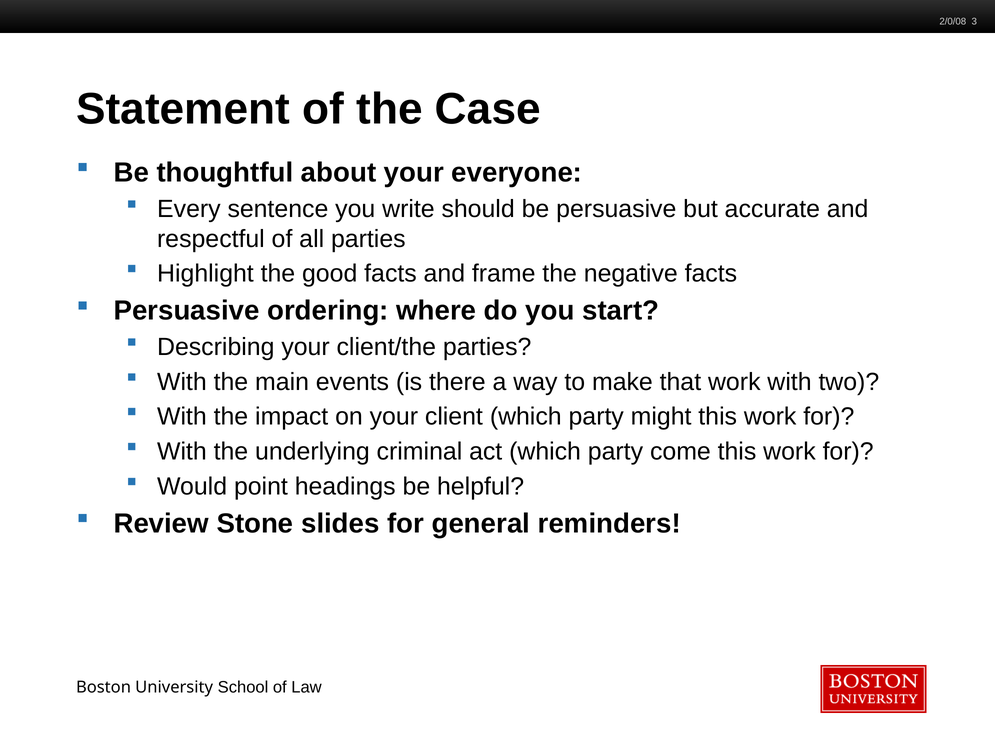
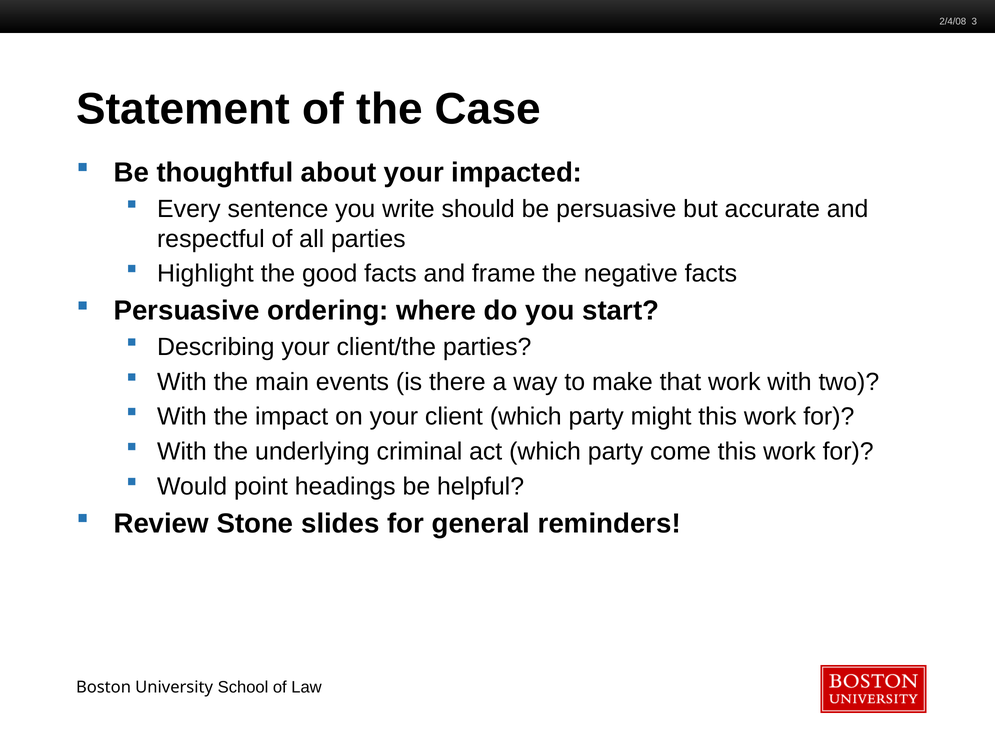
2/0/08: 2/0/08 -> 2/4/08 (953, 22)
everyone: everyone -> impacted (517, 173)
